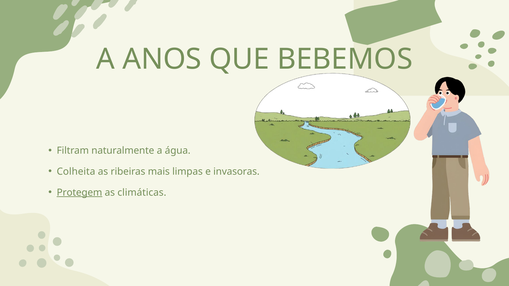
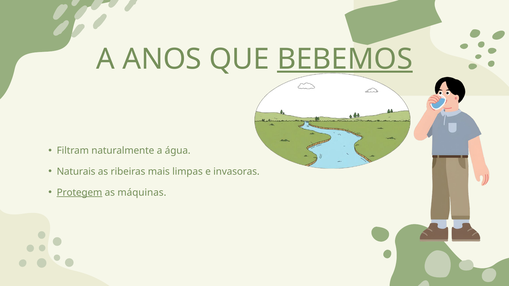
BEBEMOS underline: none -> present (345, 59)
Colheita: Colheita -> Naturais (76, 172)
climáticas: climáticas -> máquinas (142, 193)
